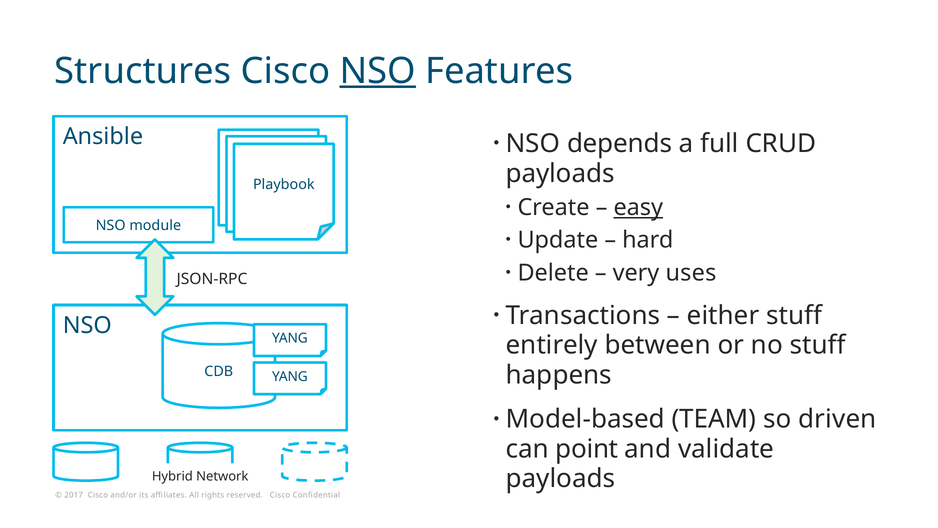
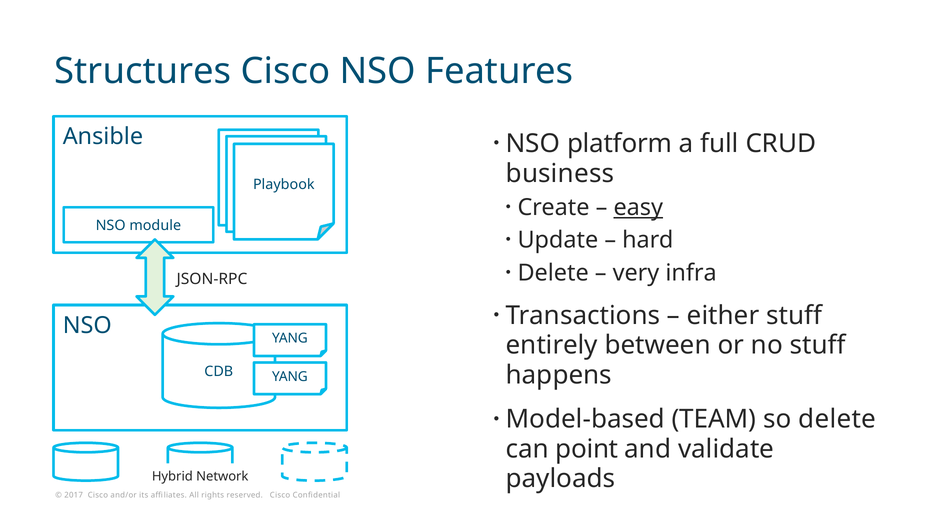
NSO underline: present -> none (378, 71)
depends: depends -> platform (620, 144)
payloads: payloads -> business (560, 173)
uses: uses -> infra (691, 273)
so driven: driven -> delete (837, 419)
